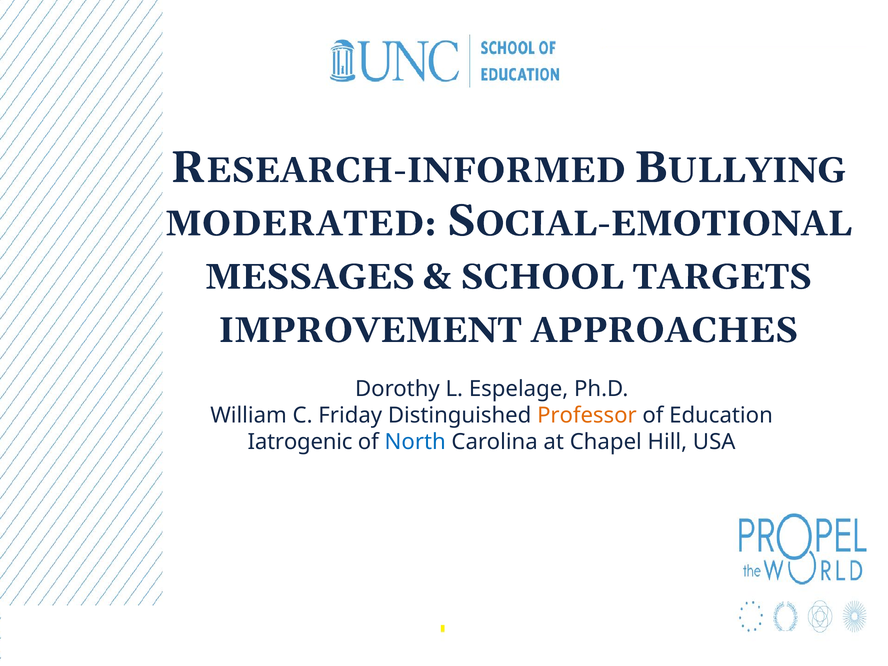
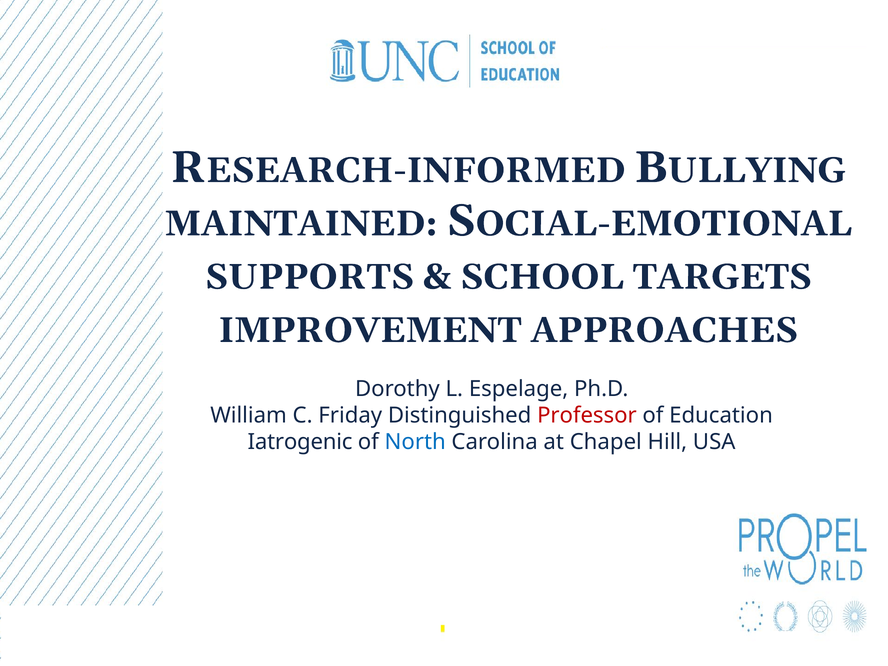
MODERATED: MODERATED -> MAINTAINED (301, 224)
MESSAGES: MESSAGES -> SUPPORTS (310, 277)
Professor colour: orange -> red (587, 415)
